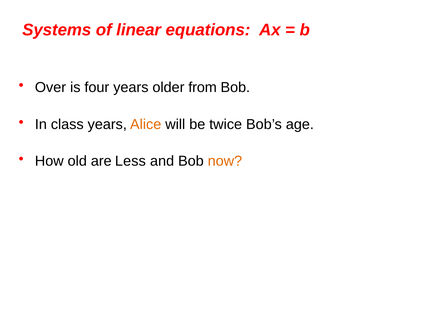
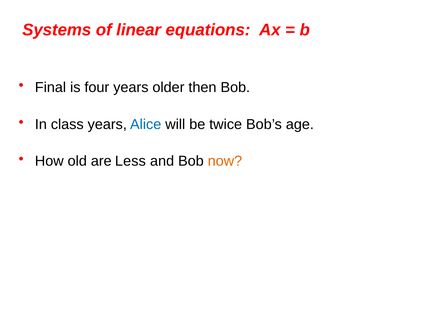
Over: Over -> Final (50, 88)
from: from -> then (202, 88)
Alice colour: orange -> blue (146, 124)
